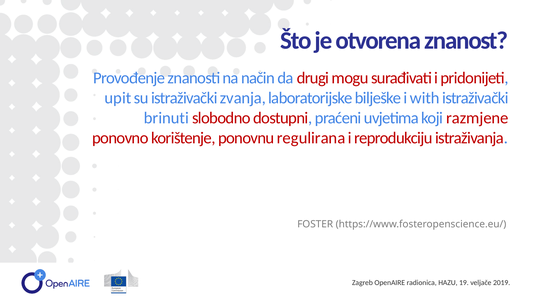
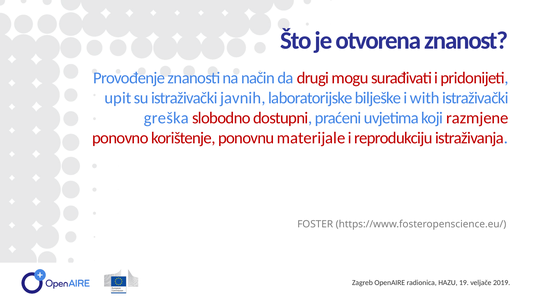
zvanja: zvanja -> javnih (243, 98)
brinuti: brinuti -> greška (166, 118)
regulirana: regulirana -> materijale (311, 138)
